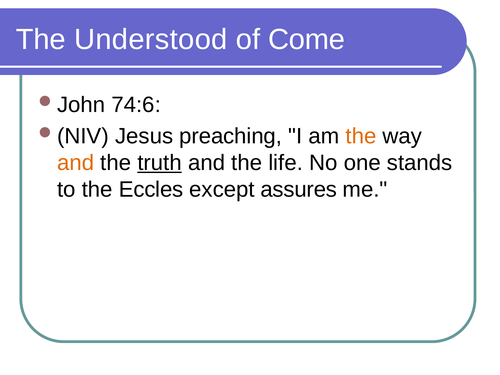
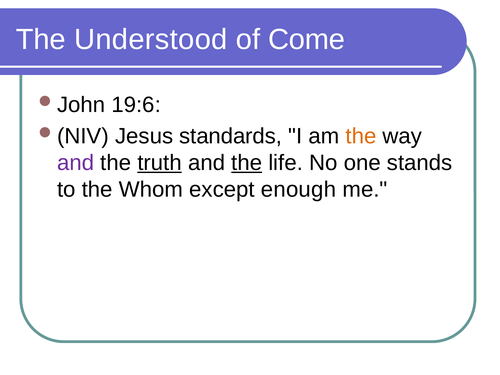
74:6: 74:6 -> 19:6 (136, 105)
preaching: preaching -> standards (231, 136)
and colour: orange -> purple (76, 163)
the underline: none -> present (247, 163)
Eccles: Eccles -> Whom (151, 189)
assures: assures -> enough (298, 189)
